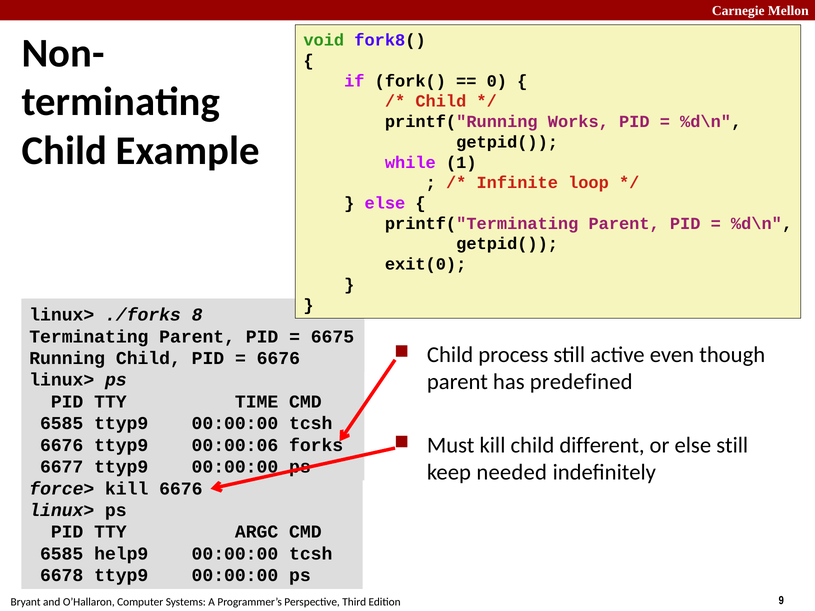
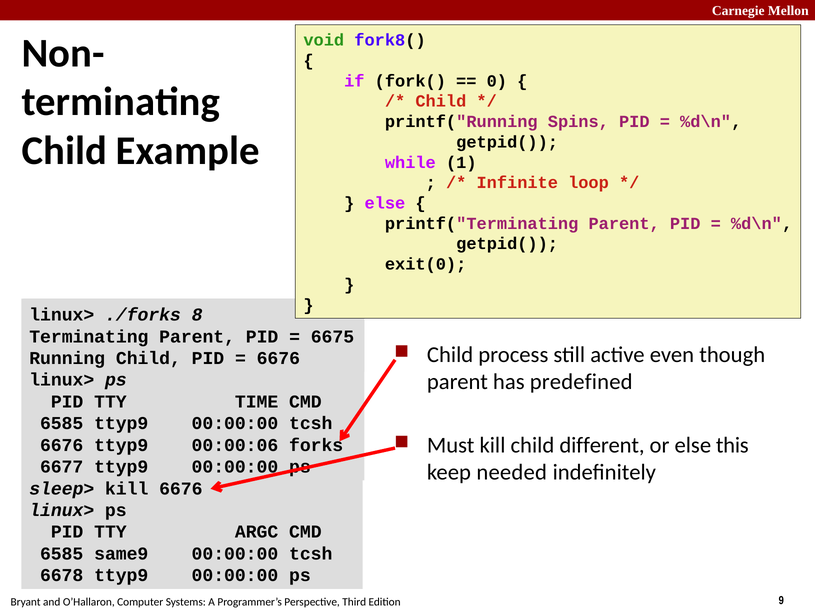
Works: Works -> Spins (578, 122)
else still: still -> this (732, 445)
force>: force> -> sleep> (62, 489)
help9: help9 -> same9 (121, 554)
